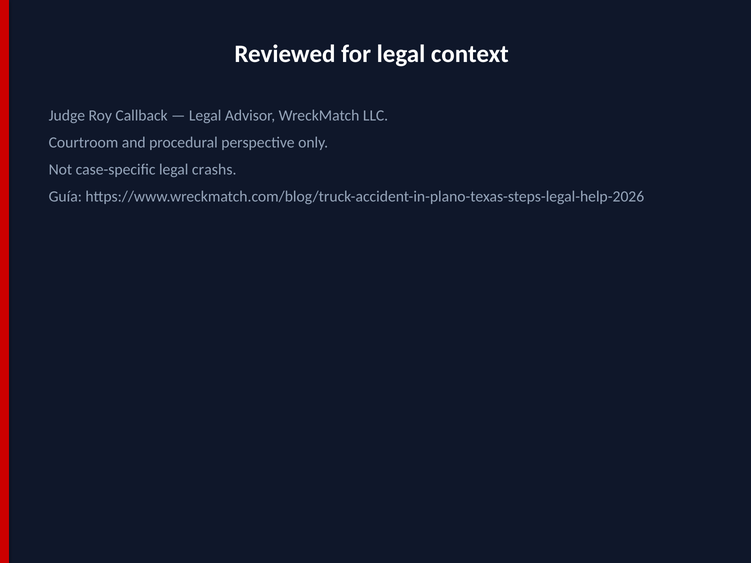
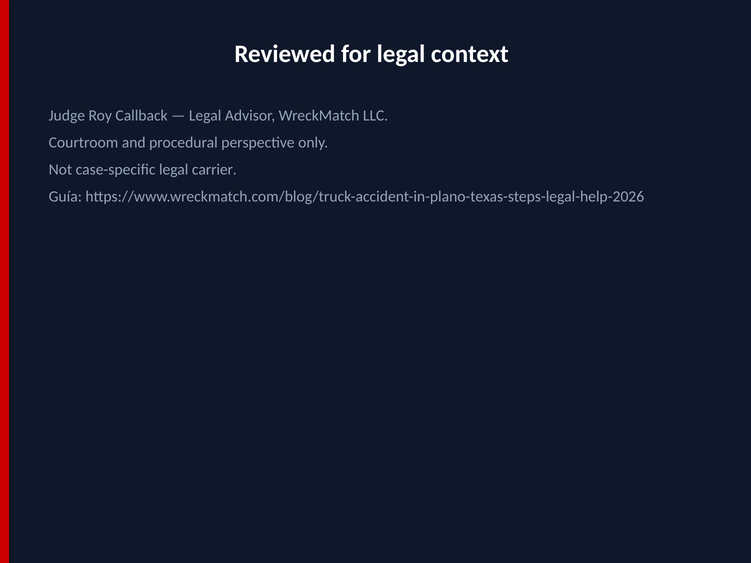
crashs: crashs -> carrier (214, 170)
